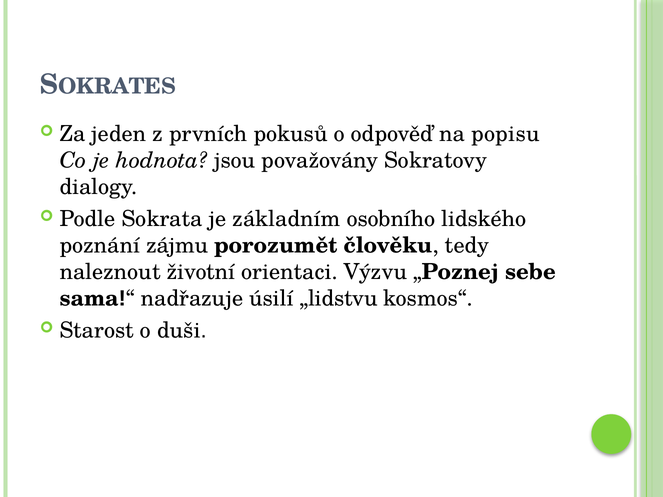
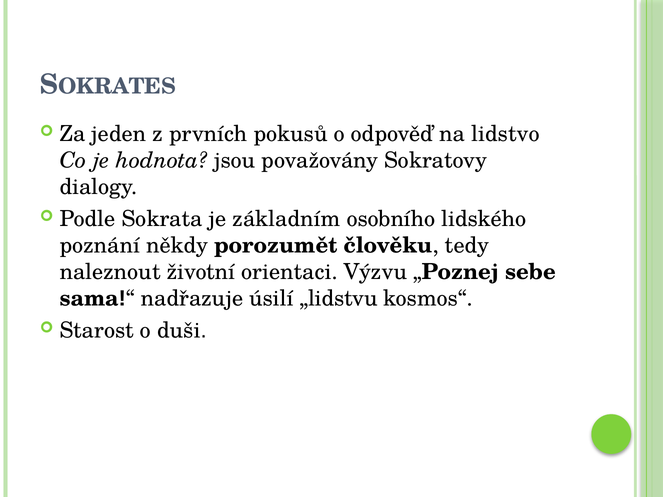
popisu: popisu -> lidstvo (505, 134)
zájmu: zájmu -> někdy (177, 246)
